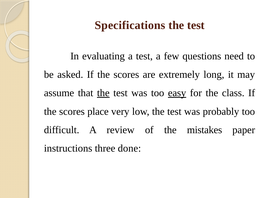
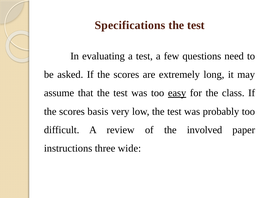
the underline: present -> none (103, 93)
place: place -> basis (98, 111)
mistakes: mistakes -> involved (205, 130)
done: done -> wide (129, 148)
